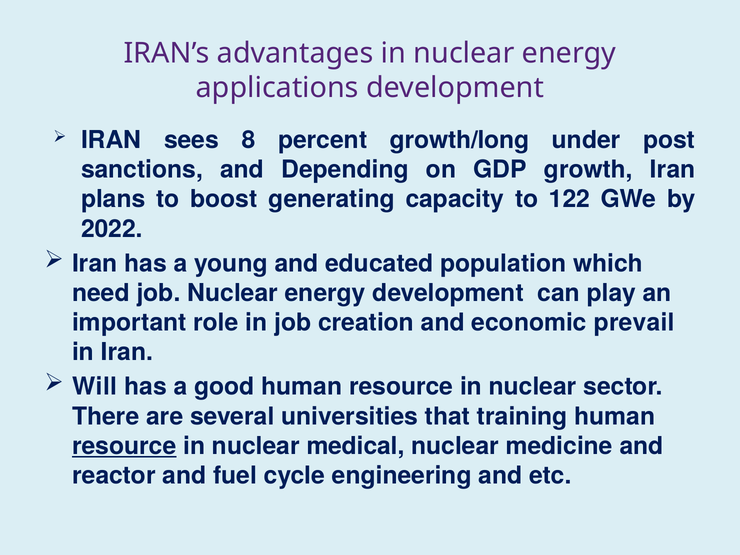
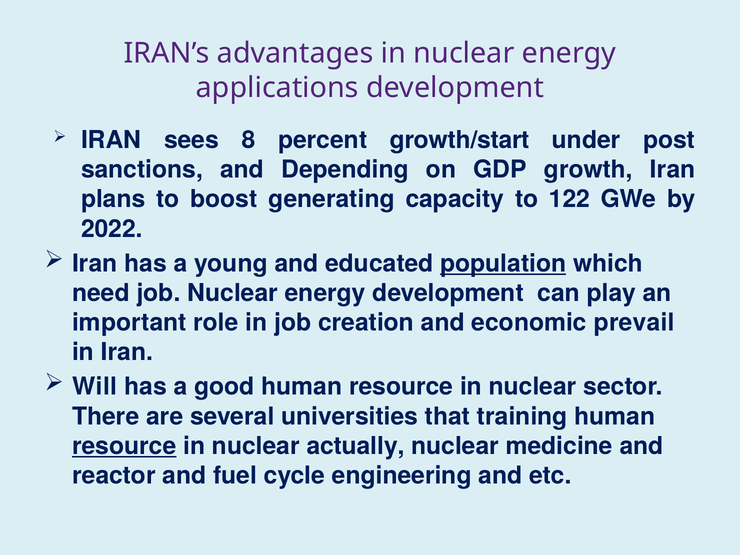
growth/long: growth/long -> growth/start (460, 140)
population underline: none -> present (503, 263)
medical: medical -> actually (356, 446)
